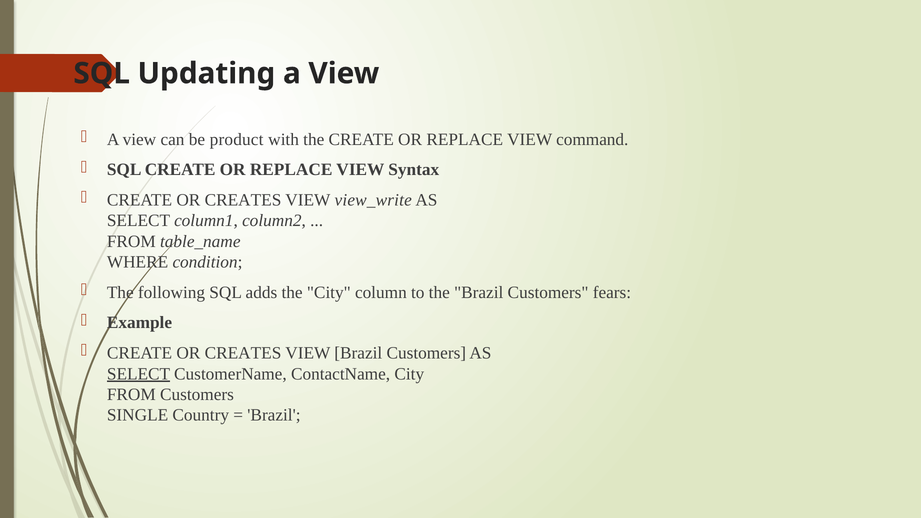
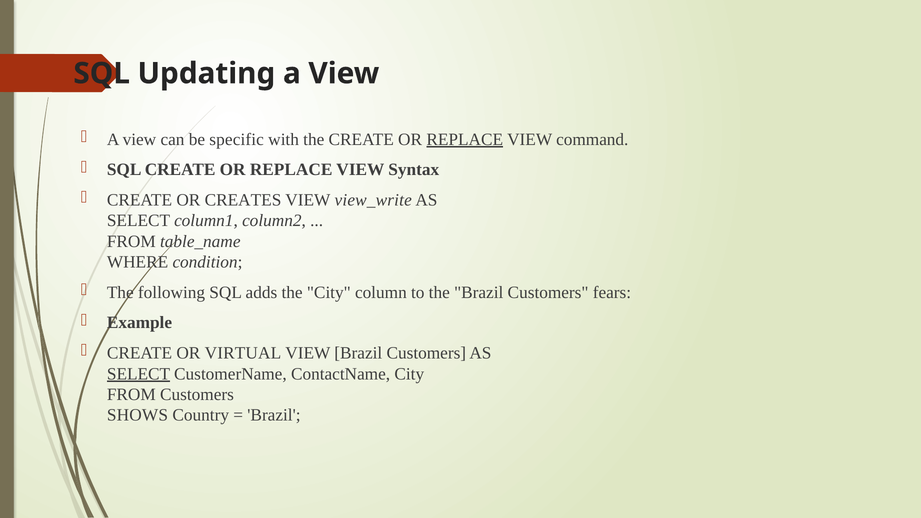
product: product -> specific (237, 139)
REPLACE underline: none -> present (465, 139)
CREATES: CREATES -> VIRTUAL (243, 353)
SINGLE: SINGLE -> SHOWS (137, 415)
